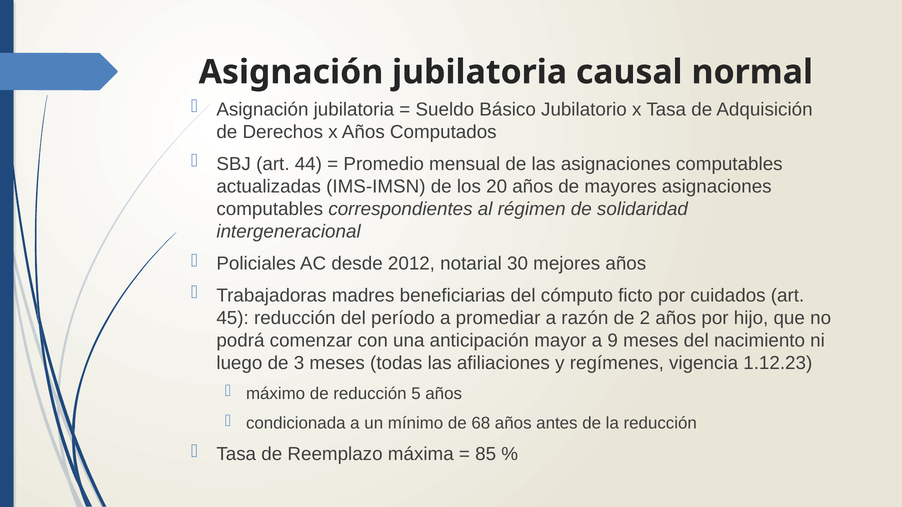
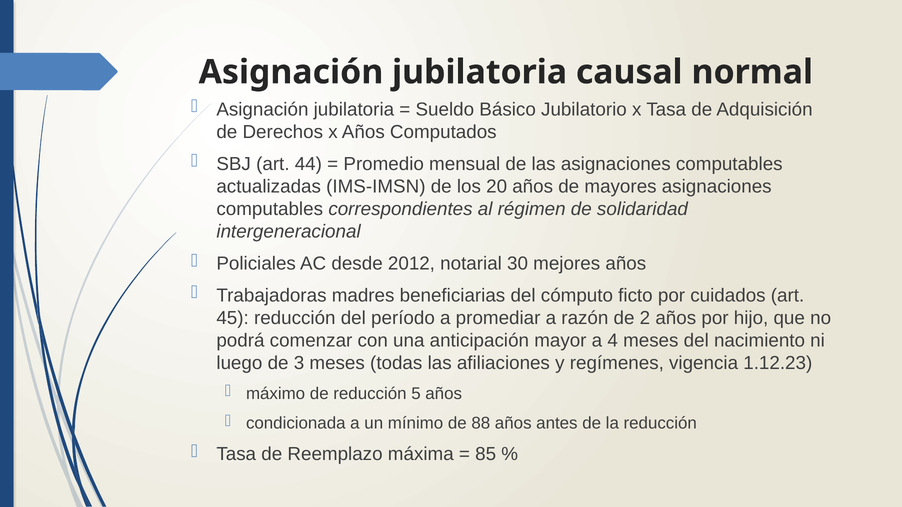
9: 9 -> 4 (613, 341)
68: 68 -> 88 (481, 424)
